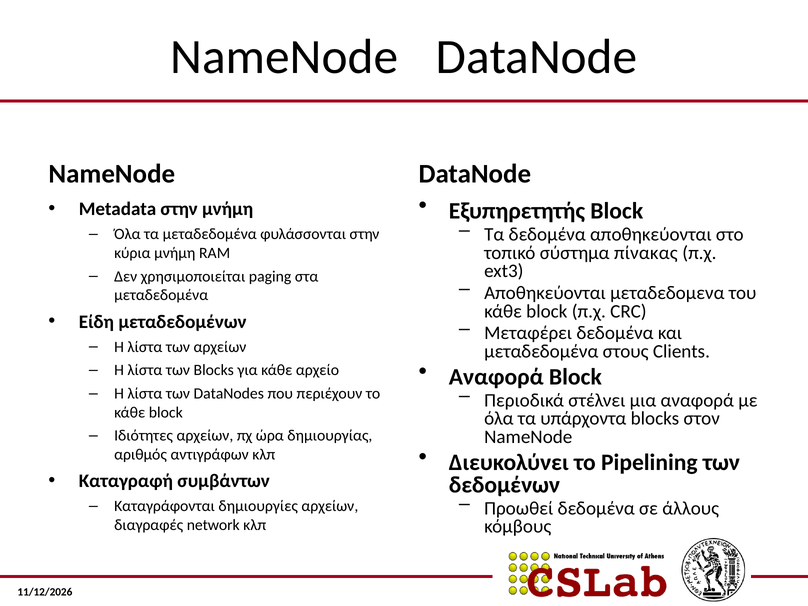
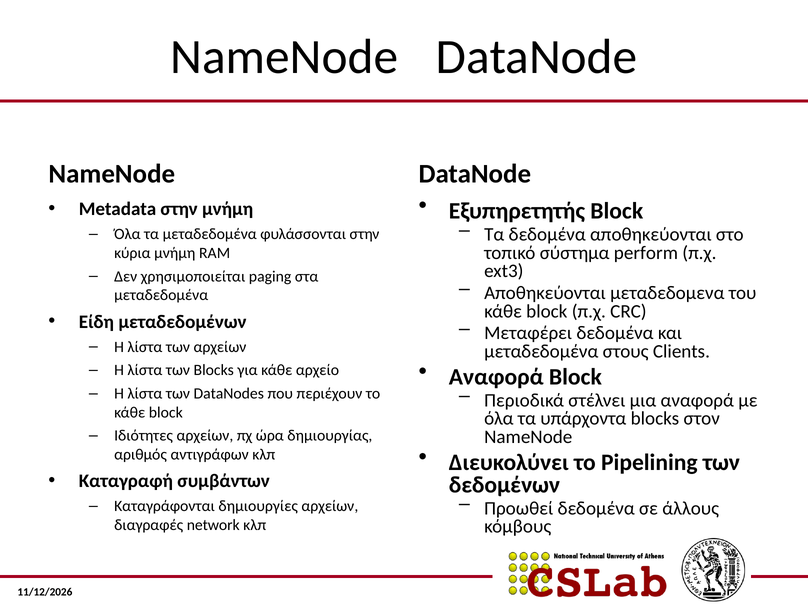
πίνακας: πίνακας -> perform (646, 253)
